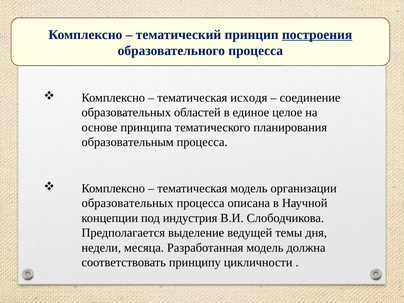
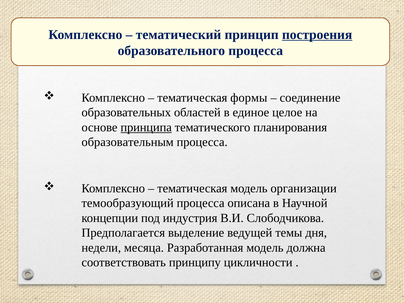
исходя: исходя -> формы (249, 98)
принципа underline: none -> present (146, 127)
образовательных: образовательных -> темообразующий (128, 203)
